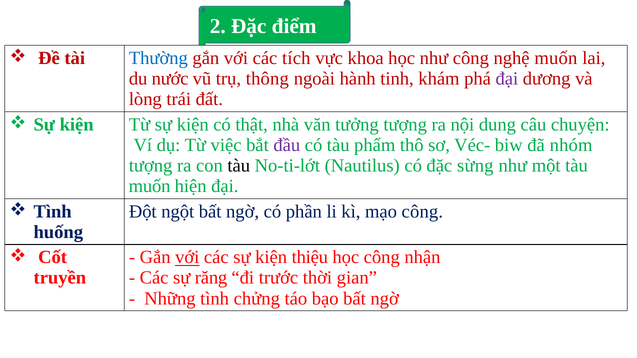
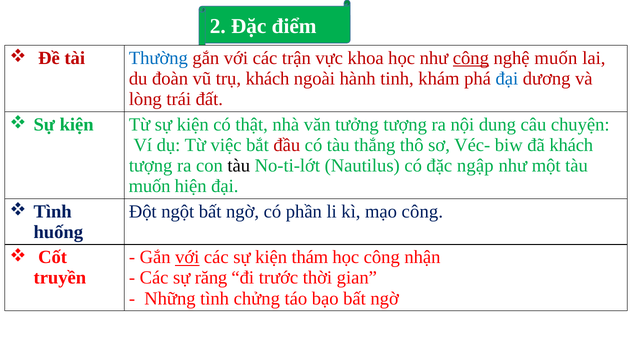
tích: tích -> trận (296, 58)
công underline: none -> present (471, 58)
nước: nước -> đoàn (170, 79)
trụ thông: thông -> khách (268, 79)
đại colour: purple -> blue (507, 79)
đầu colour: purple -> red (287, 145)
phẩm: phẩm -> thắng (375, 145)
đã nhóm: nhóm -> khách (571, 145)
sừng: sừng -> ngập (475, 166)
thiệu: thiệu -> thám (310, 258)
